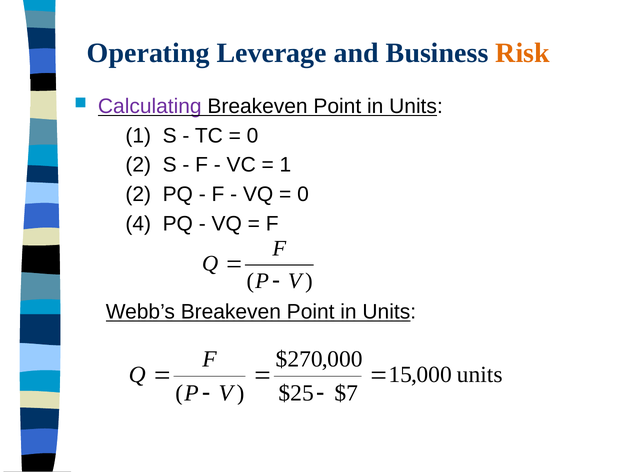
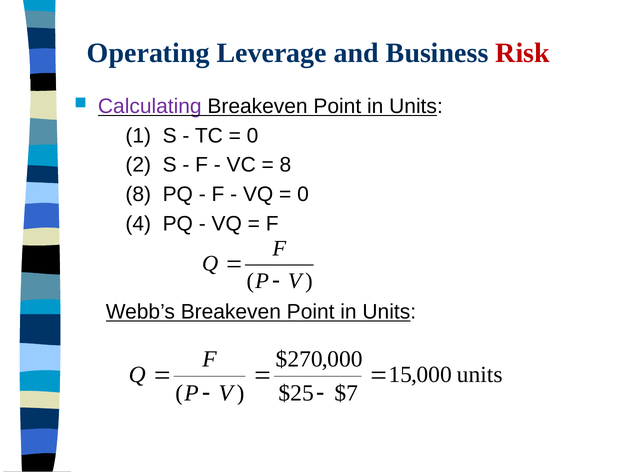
Risk colour: orange -> red (523, 53)
1: 1 -> 8 (285, 165)
2: 2 -> 8 (138, 194)
